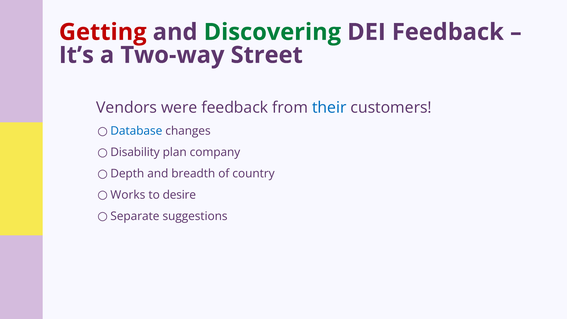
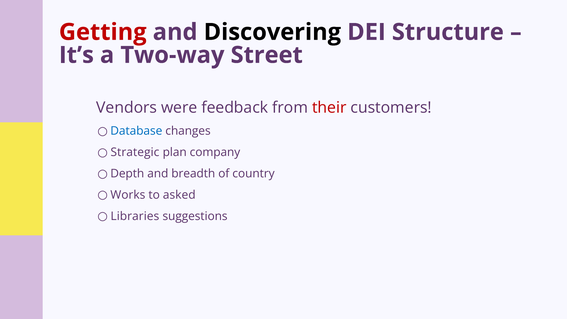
Discovering colour: green -> black (272, 32)
DEI Feedback: Feedback -> Structure (448, 32)
their colour: blue -> red (329, 108)
Disability: Disability -> Strategic (135, 152)
desire: desire -> asked (179, 195)
Separate: Separate -> Libraries (135, 216)
